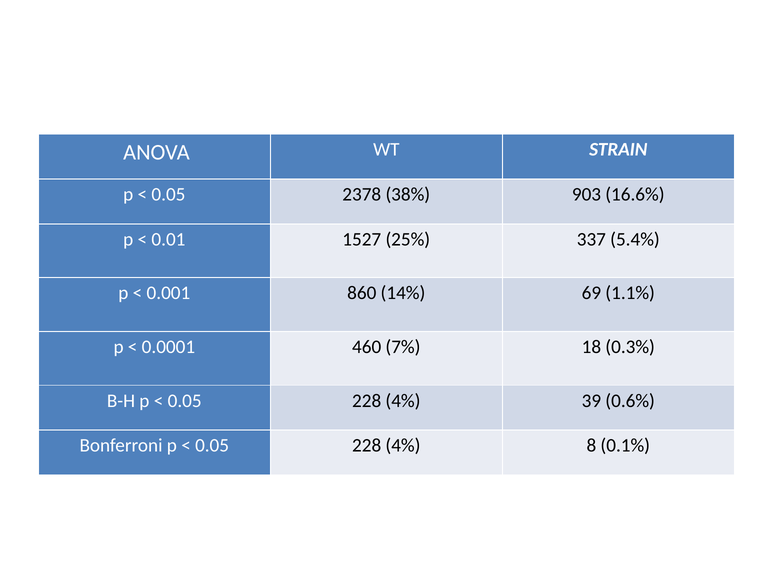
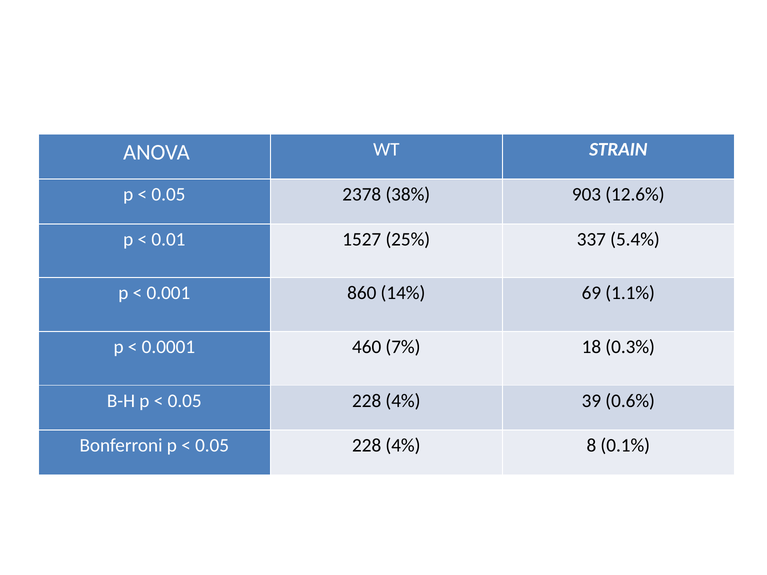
16.6%: 16.6% -> 12.6% (635, 195)
